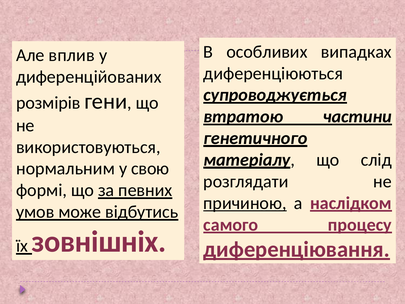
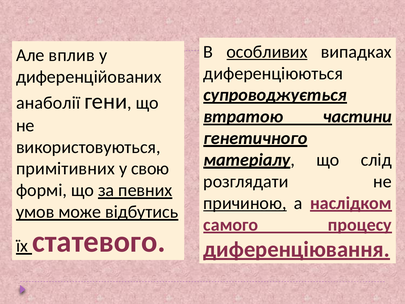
особливих underline: none -> present (267, 52)
розмірів: розмірів -> анаболії (48, 103)
нормальним: нормальним -> примітивних (65, 169)
зовнішніх: зовнішніх -> статевого (99, 242)
